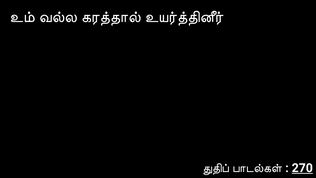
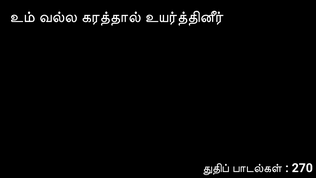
270 underline: present -> none (302, 168)
